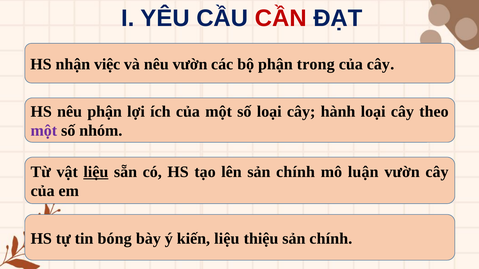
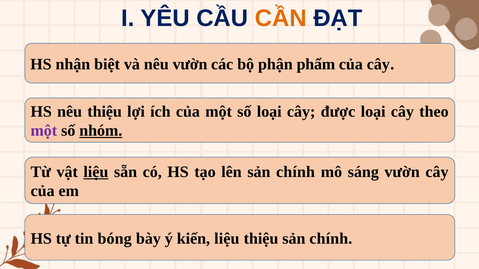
CẦN colour: red -> orange (281, 18)
việc: việc -> biệt (107, 64)
trong: trong -> phẩm (316, 64)
nêu phận: phận -> thiệu (105, 112)
hành: hành -> được (338, 112)
nhóm underline: none -> present (101, 131)
luận: luận -> sáng (363, 172)
